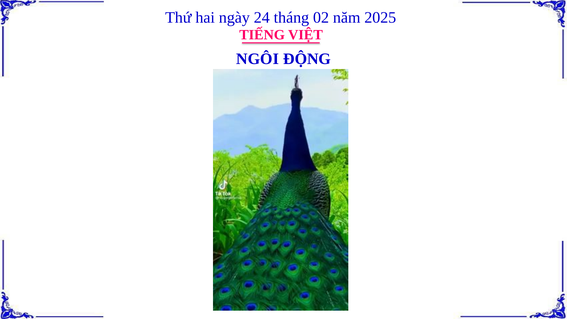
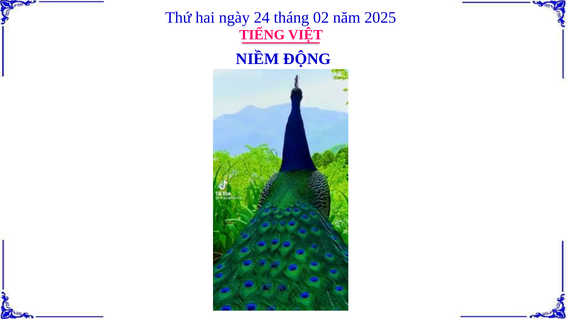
NGÔI: NGÔI -> NIỀM (258, 59)
